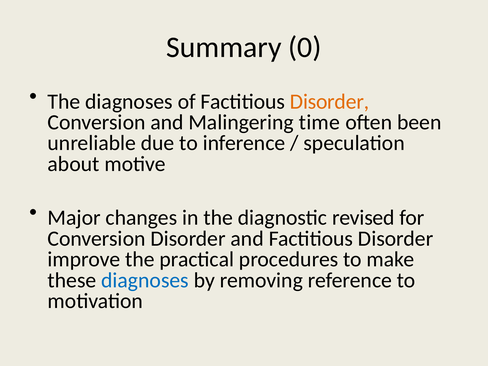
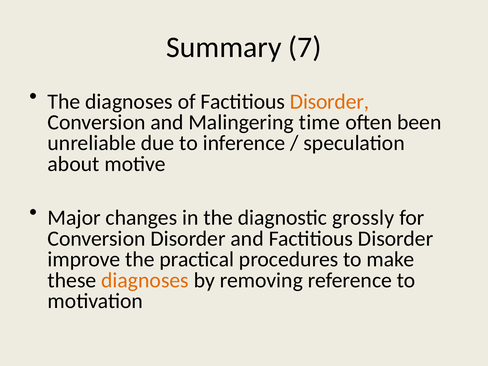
0: 0 -> 7 (305, 47)
revised: revised -> grossly (363, 218)
diagnoses colour: blue -> orange (145, 280)
